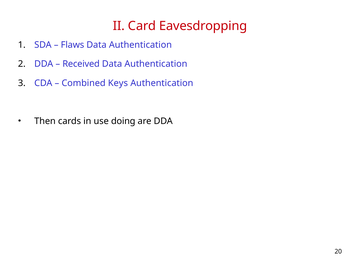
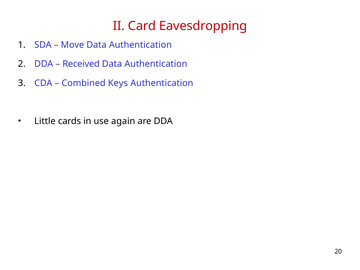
Flaws: Flaws -> Move (72, 45)
Then: Then -> Little (45, 121)
doing: doing -> again (123, 121)
